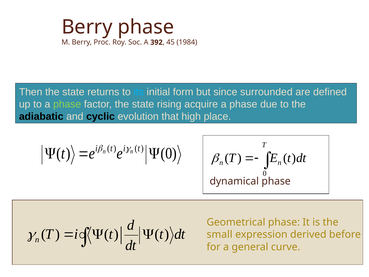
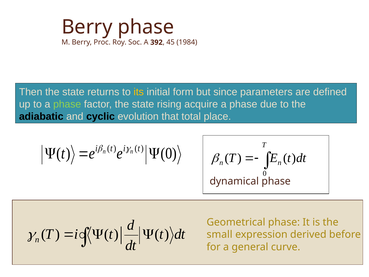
its colour: light blue -> yellow (139, 92)
surrounded: surrounded -> parameters (266, 92)
high: high -> total (191, 116)
